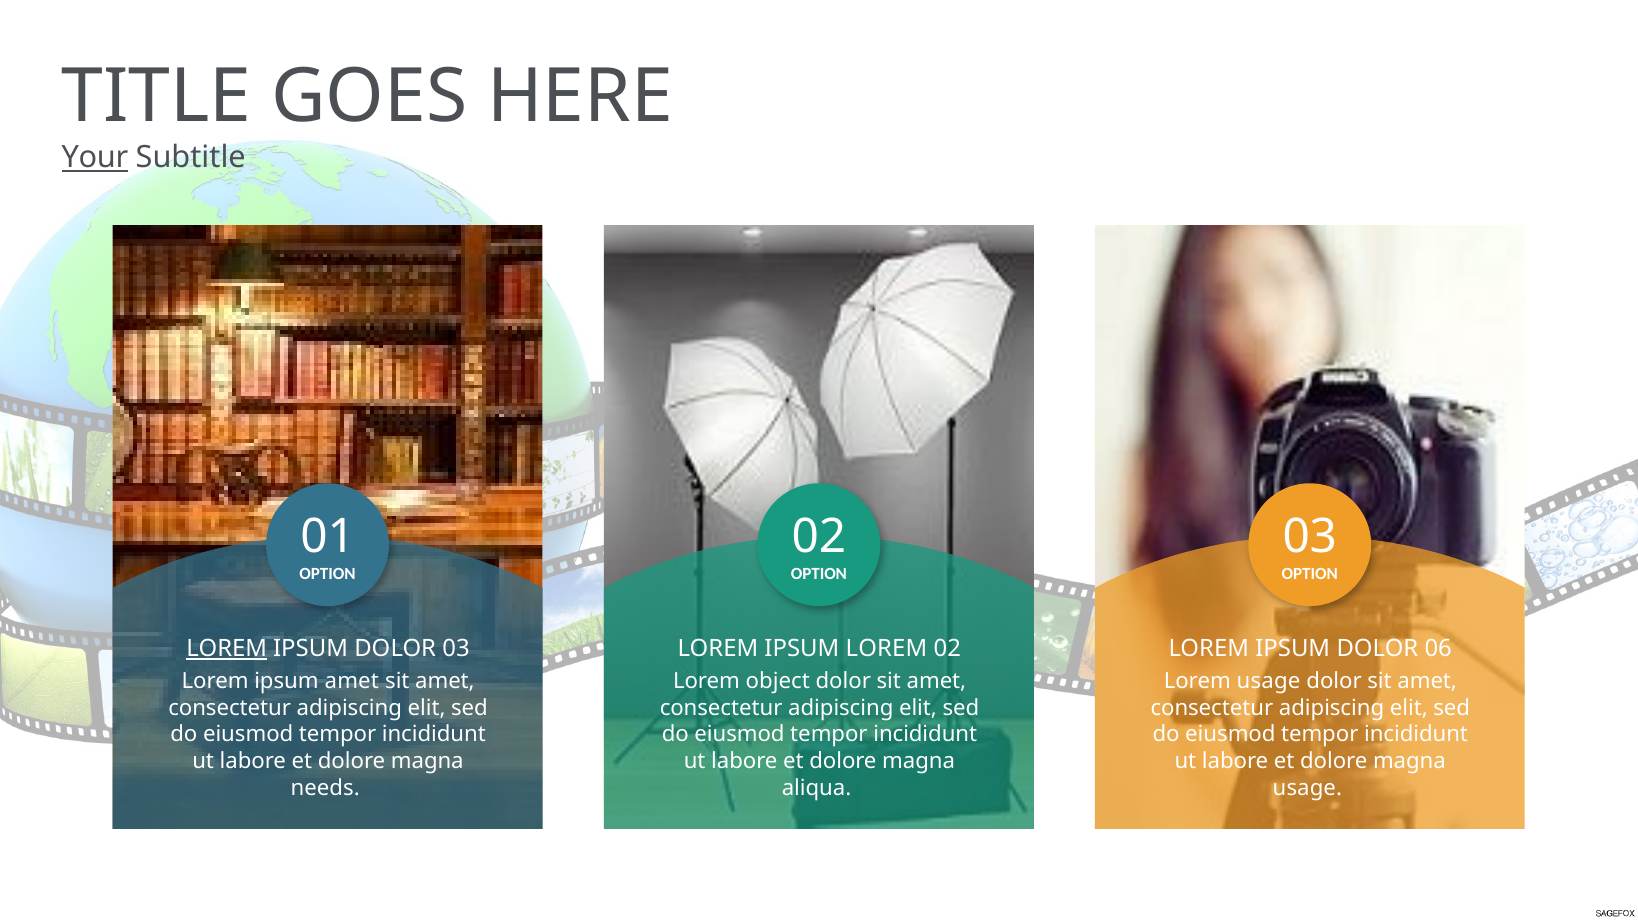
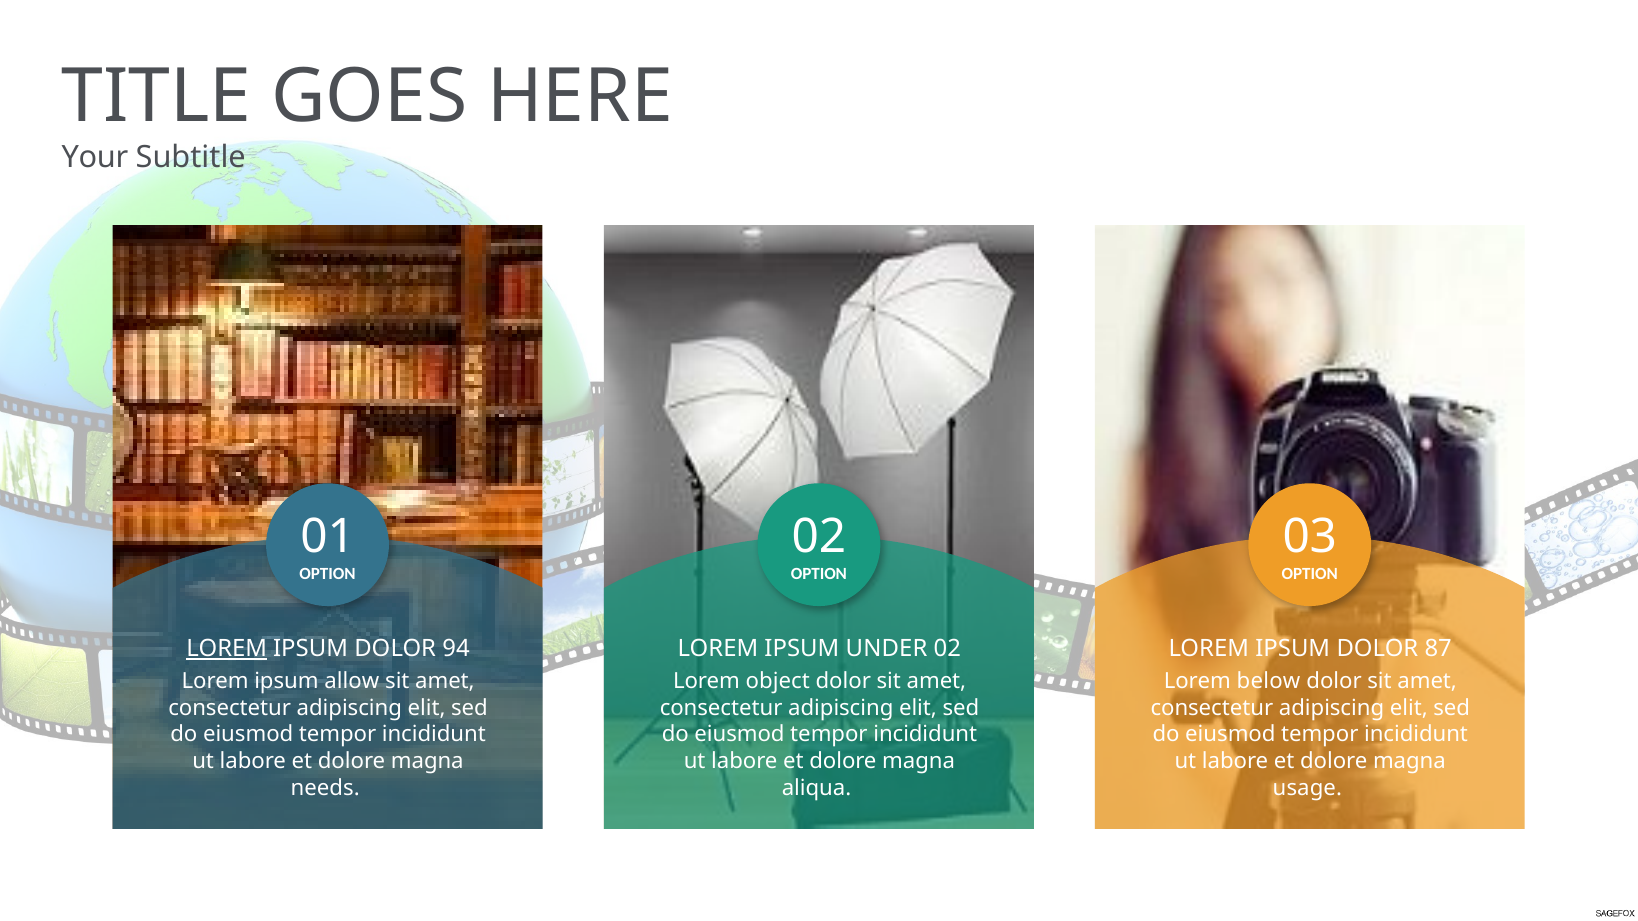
Your underline: present -> none (95, 158)
DOLOR 03: 03 -> 94 (456, 649)
IPSUM LOREM: LOREM -> UNDER (887, 649)
06: 06 -> 87 (1438, 649)
ipsum amet: amet -> allow (352, 681)
Lorem usage: usage -> below (1269, 681)
